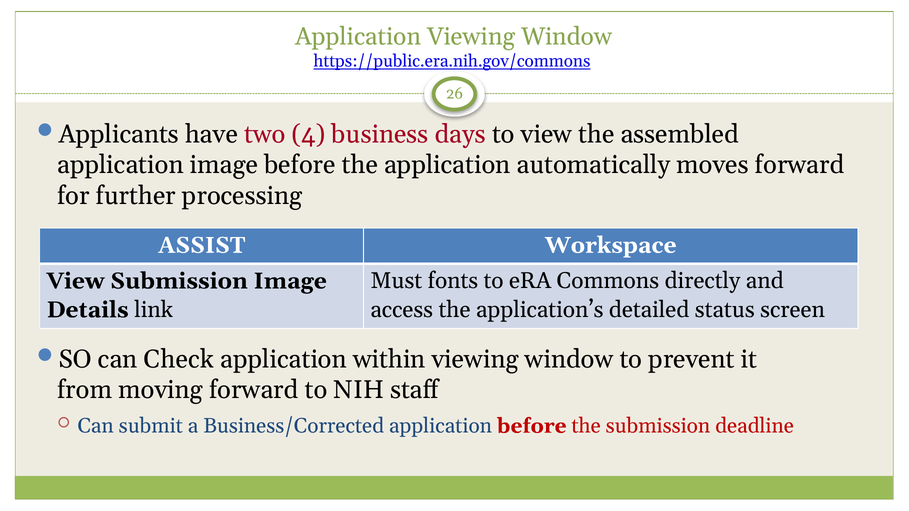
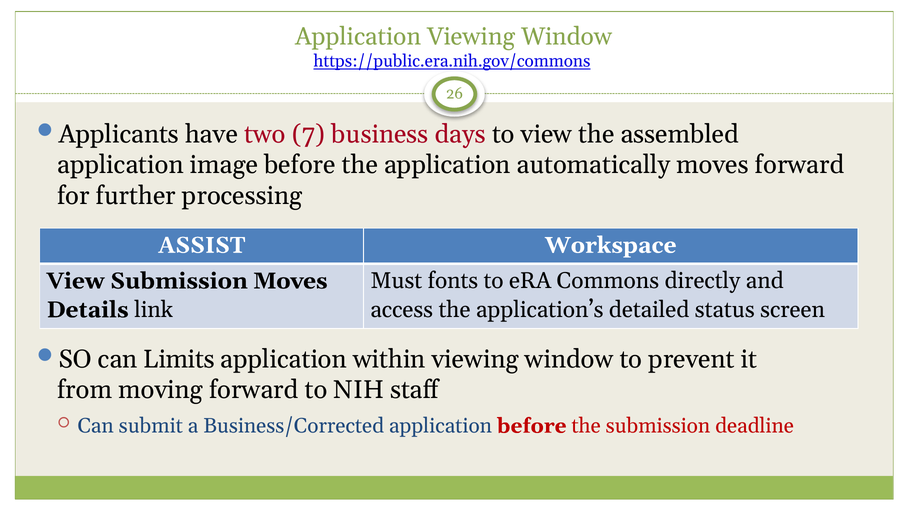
4: 4 -> 7 (309, 134)
Submission Image: Image -> Moves (290, 281)
Check: Check -> Limits (179, 360)
